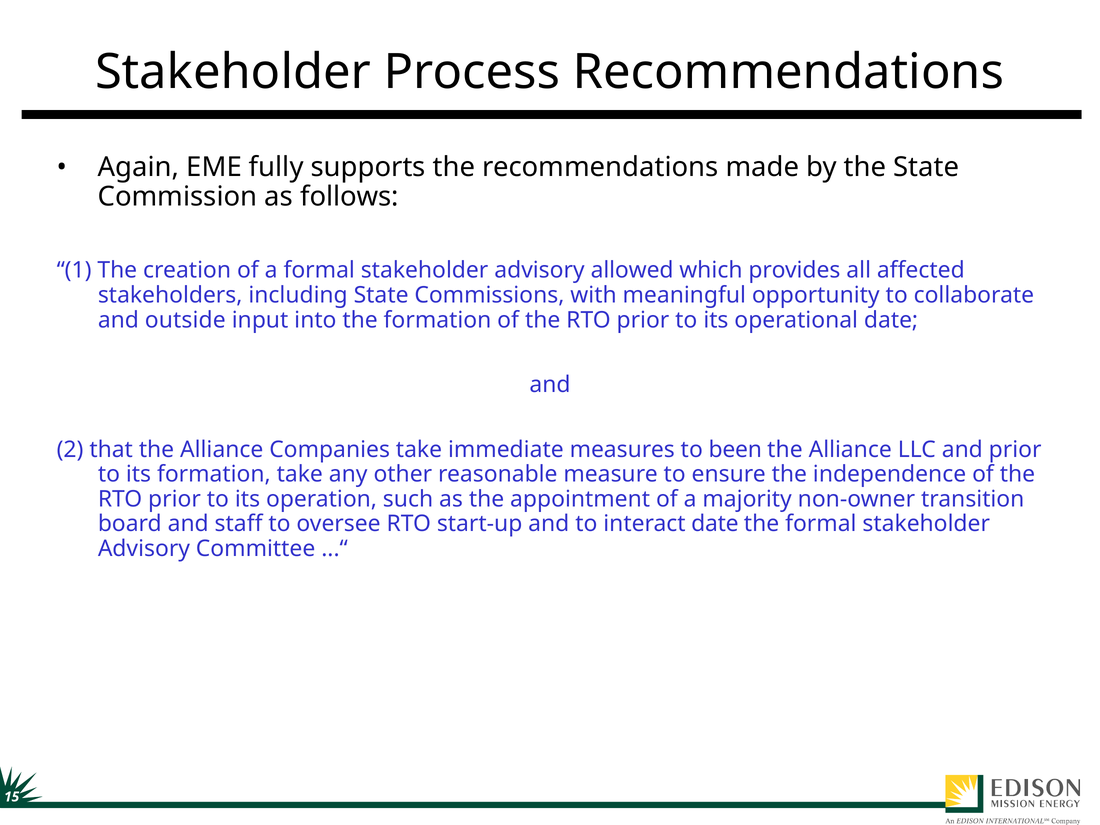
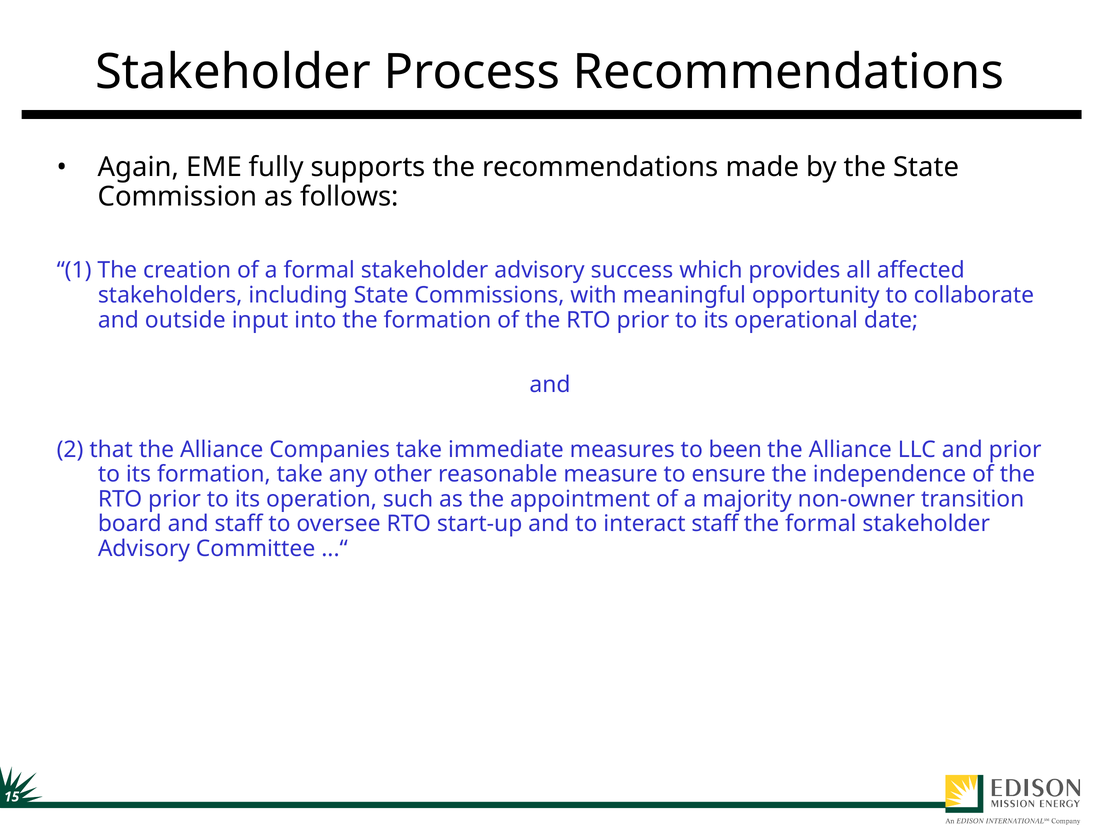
allowed: allowed -> success (632, 270)
interact date: date -> staff (715, 524)
